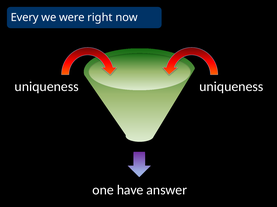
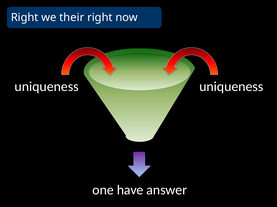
Every: Every -> Right (25, 18)
were: were -> their (72, 18)
